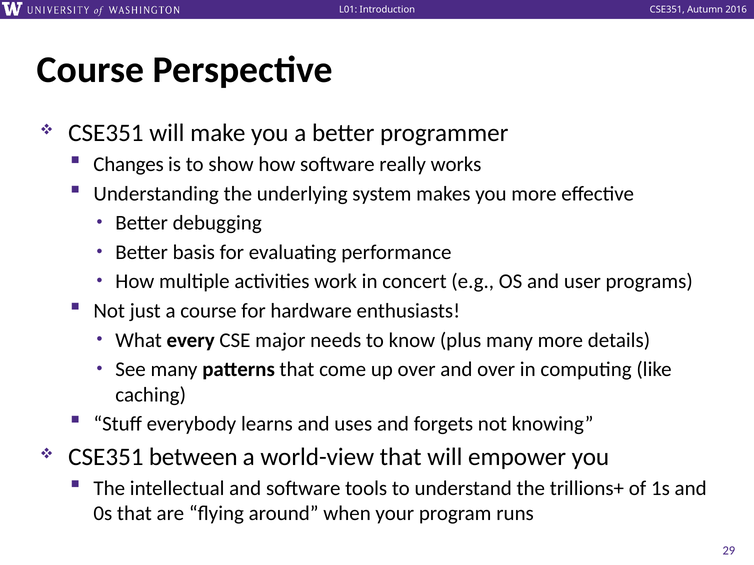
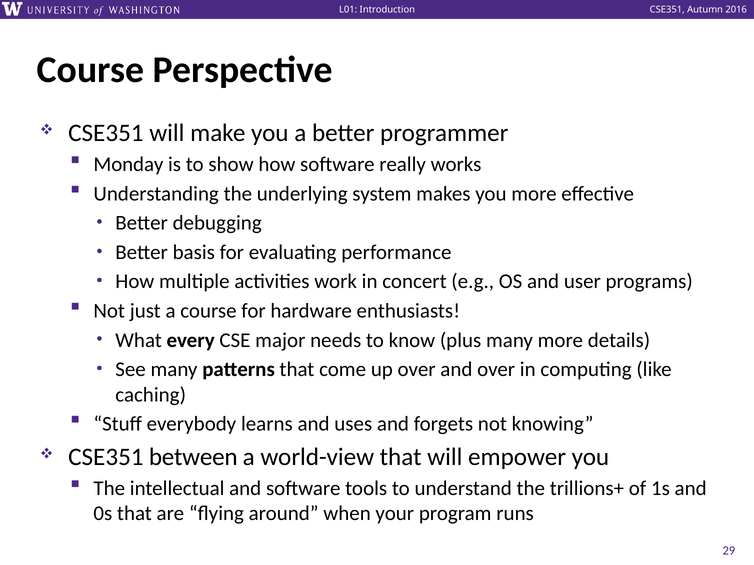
Changes: Changes -> Monday (128, 165)
